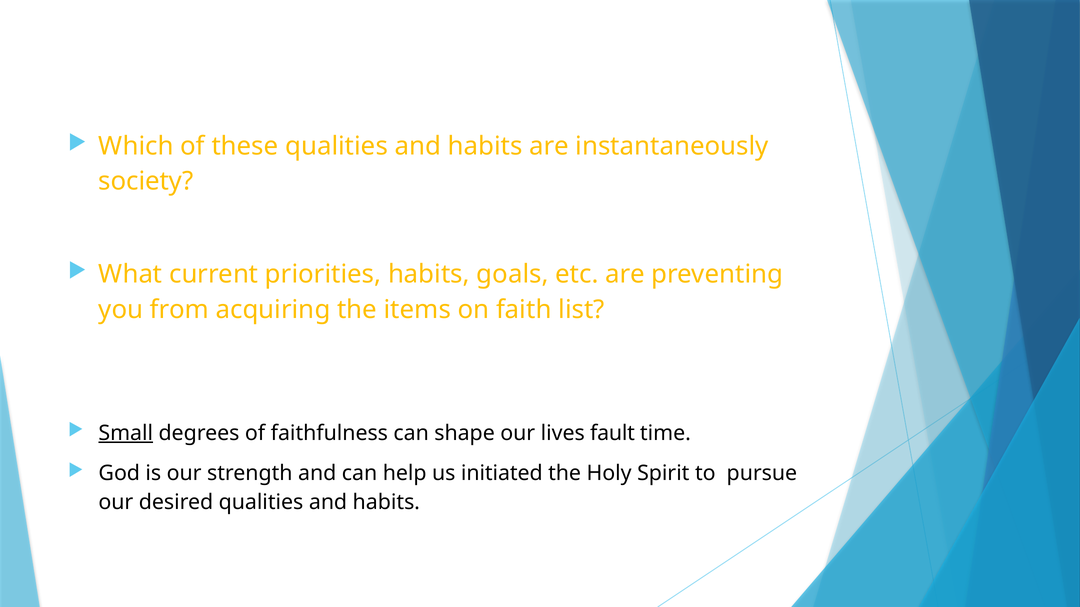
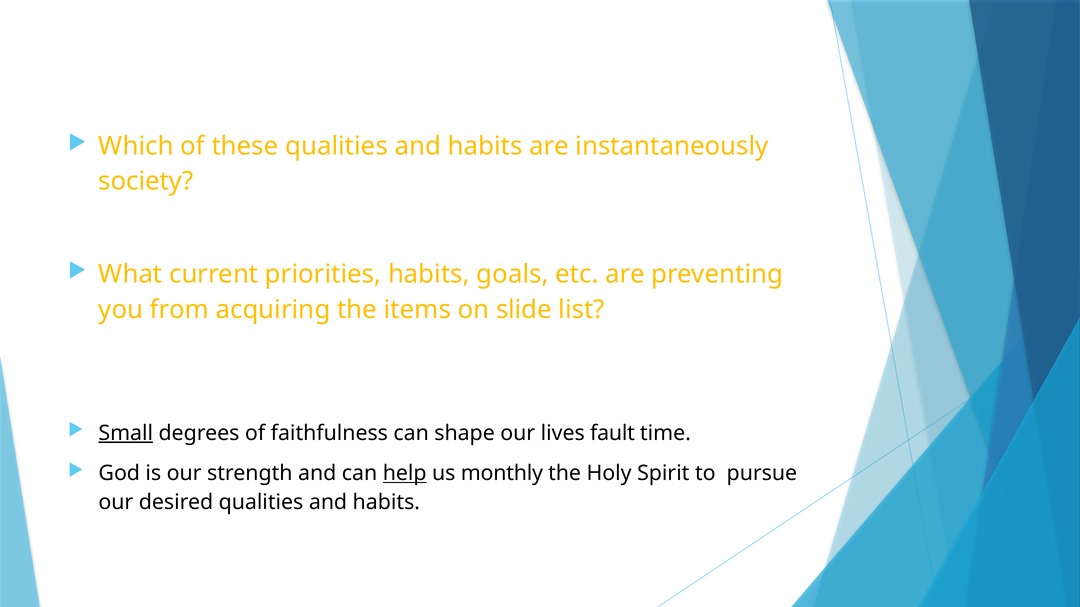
faith: faith -> slide (524, 310)
help underline: none -> present (405, 474)
initiated: initiated -> monthly (502, 474)
